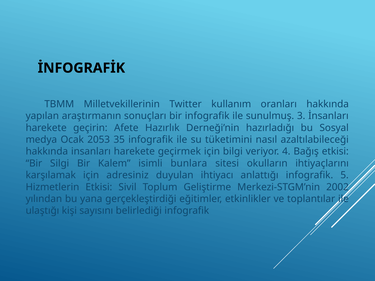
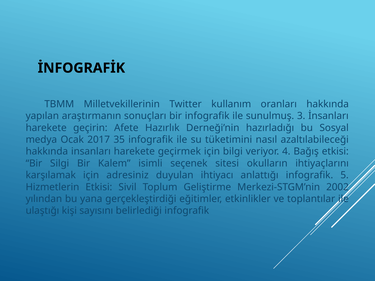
2053: 2053 -> 2017 (99, 140)
bunlara: bunlara -> seçenek (189, 163)
